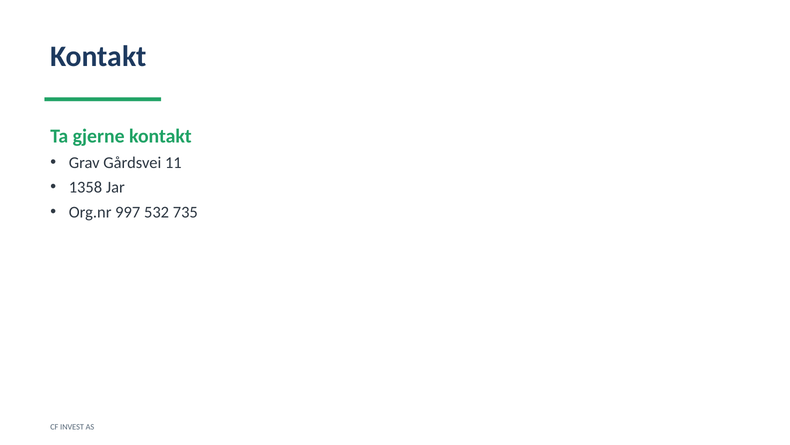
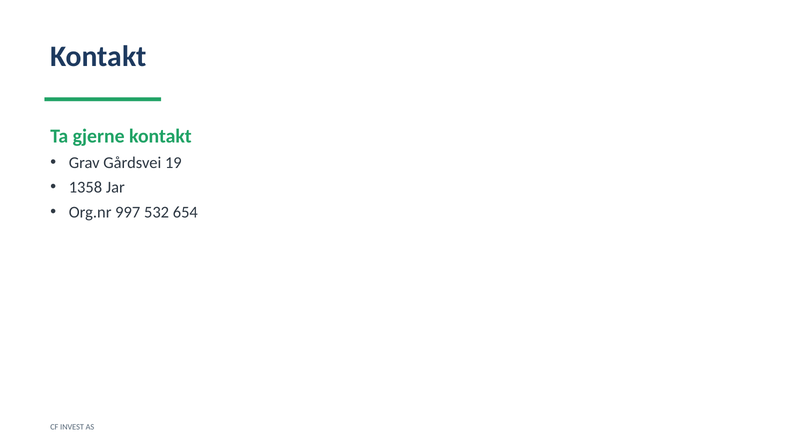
11: 11 -> 19 (173, 162)
735: 735 -> 654 (185, 212)
